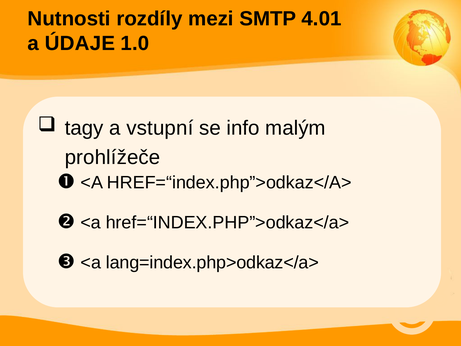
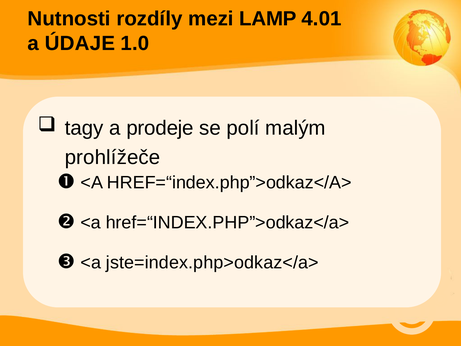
SMTP: SMTP -> LAMP (268, 19)
vstupní: vstupní -> prodeje (160, 128)
info: info -> polí (243, 128)
lang=index.php>odkaz</a>: lang=index.php>odkaz</a> -> jste=index.php>odkaz</a> (212, 262)
